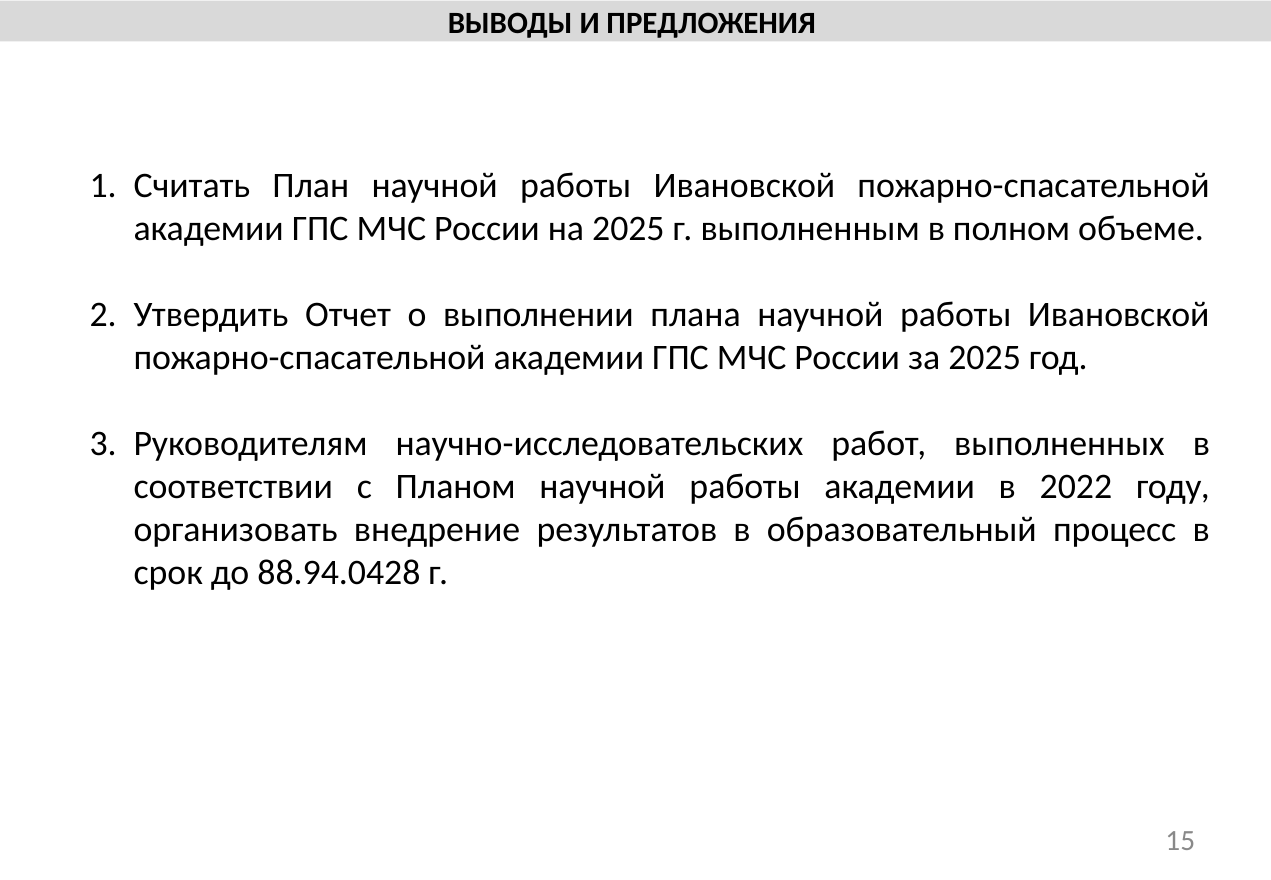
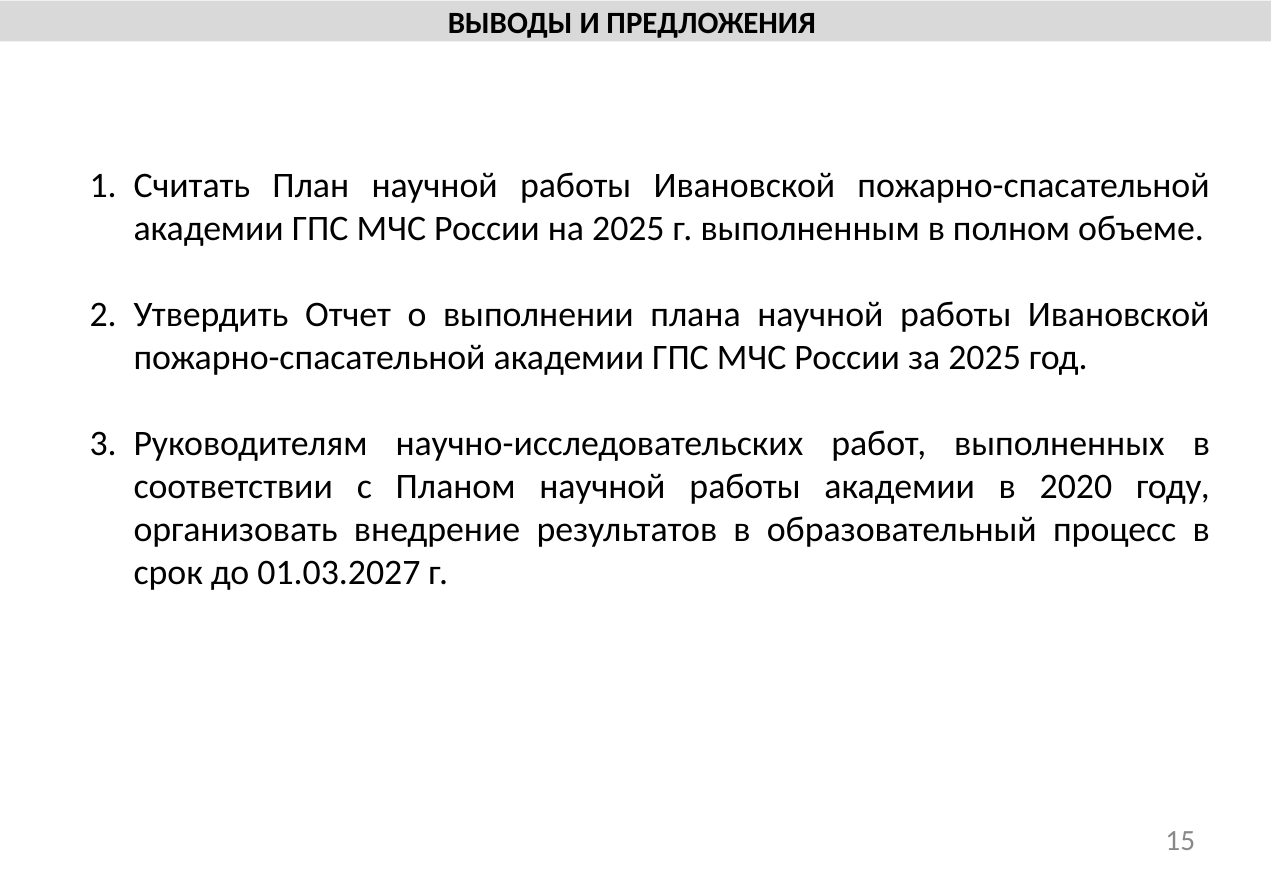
2022: 2022 -> 2020 (1076, 487)
88.94.0428: 88.94.0428 -> 01.03.2027 (339, 573)
